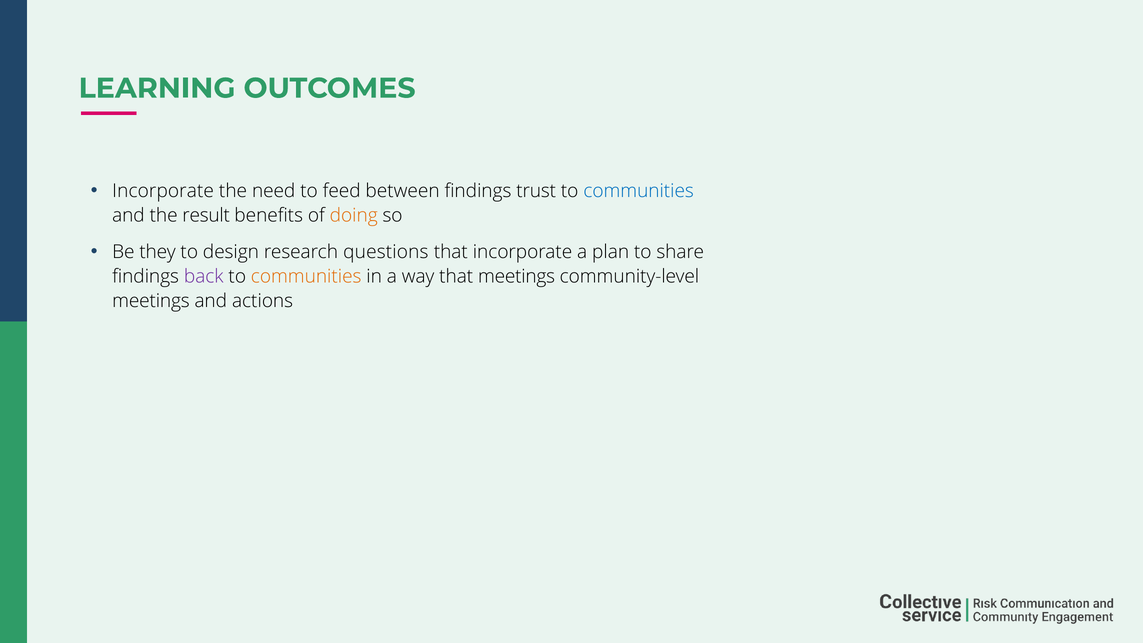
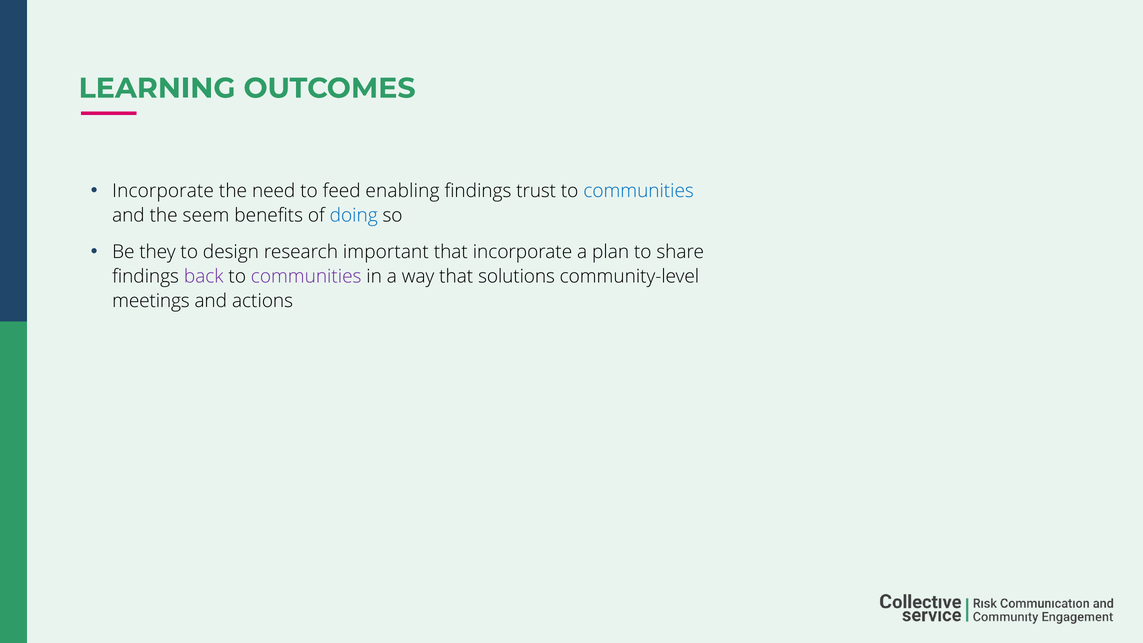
between: between -> enabling (402, 191)
result: result -> seem (206, 216)
doing colour: orange -> blue (354, 216)
questions: questions -> important (386, 252)
communities colour: orange -> purple (306, 276)
that meetings: meetings -> solutions (517, 276)
